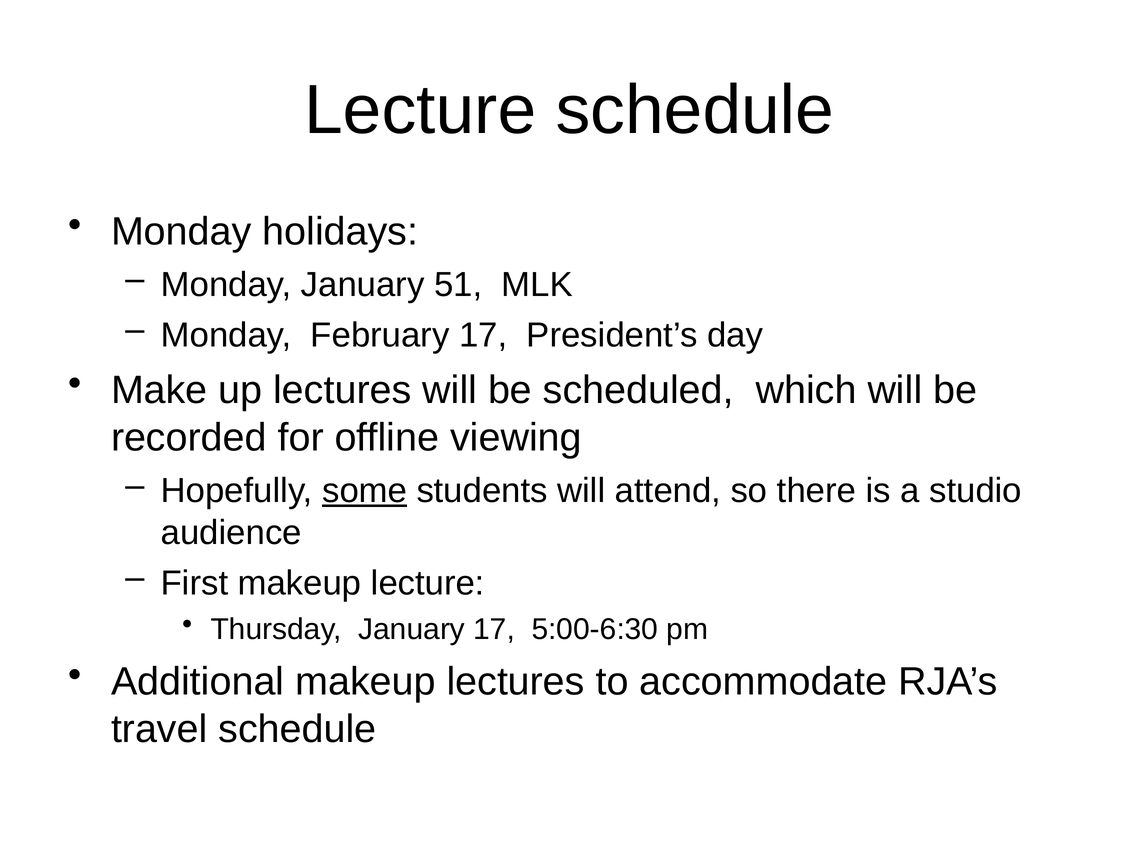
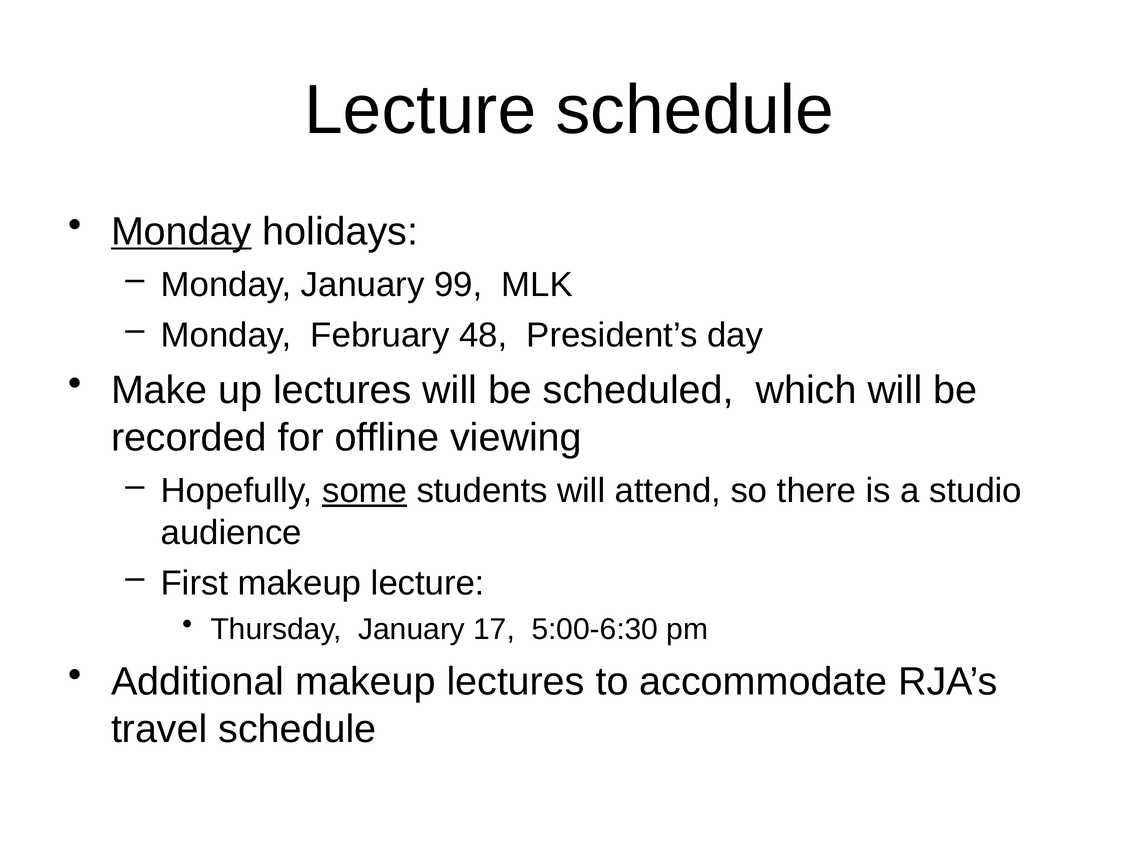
Monday underline: none -> present (181, 232)
51: 51 -> 99 (458, 285)
February 17: 17 -> 48 (483, 335)
